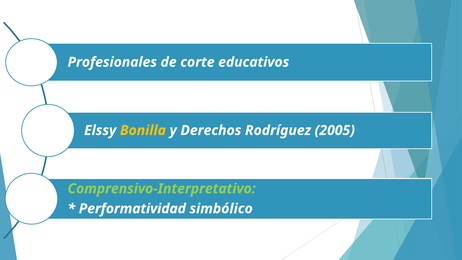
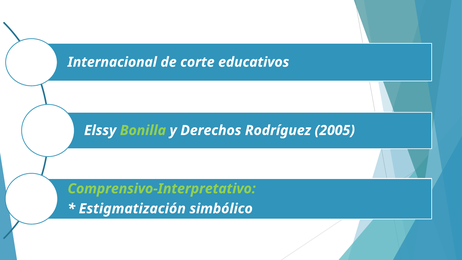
Profesionales: Profesionales -> Internacional (112, 62)
Bonilla colour: yellow -> light green (143, 130)
Performatividad: Performatividad -> Estigmatización (132, 209)
